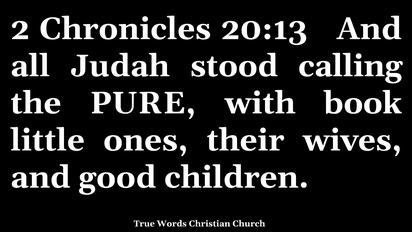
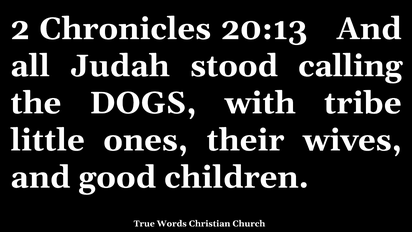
PURE: PURE -> DOGS (143, 103)
book: book -> tribe (363, 103)
